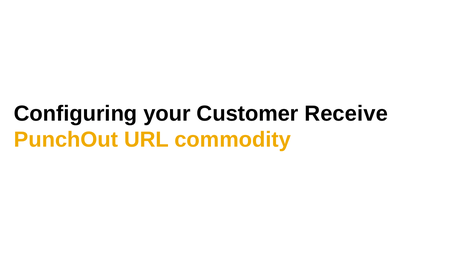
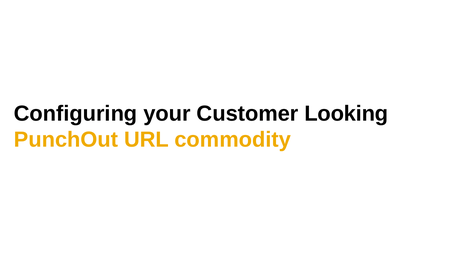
Receive: Receive -> Looking (346, 113)
